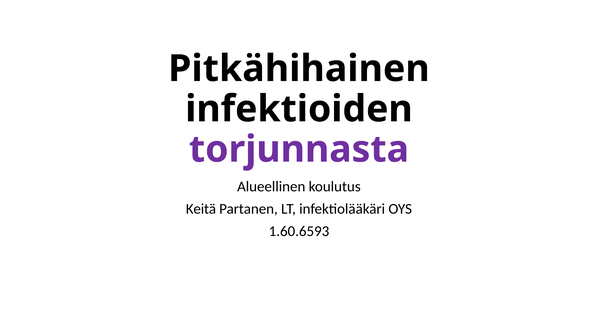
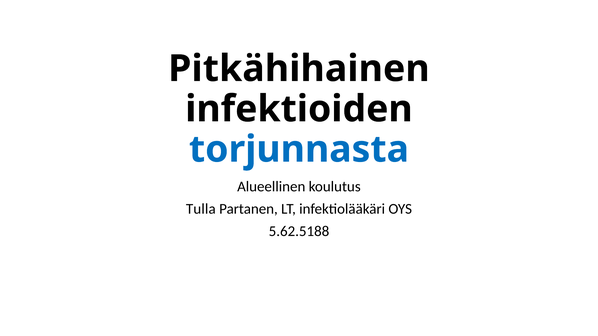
torjunnasta colour: purple -> blue (299, 149)
Keitä: Keitä -> Tulla (201, 209)
1.60.6593: 1.60.6593 -> 5.62.5188 (299, 232)
